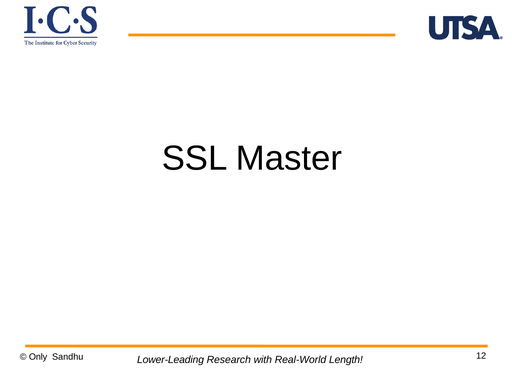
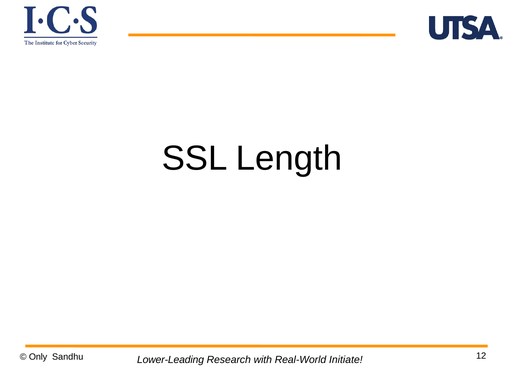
Master: Master -> Length (289, 158)
Length: Length -> Initiate (346, 360)
